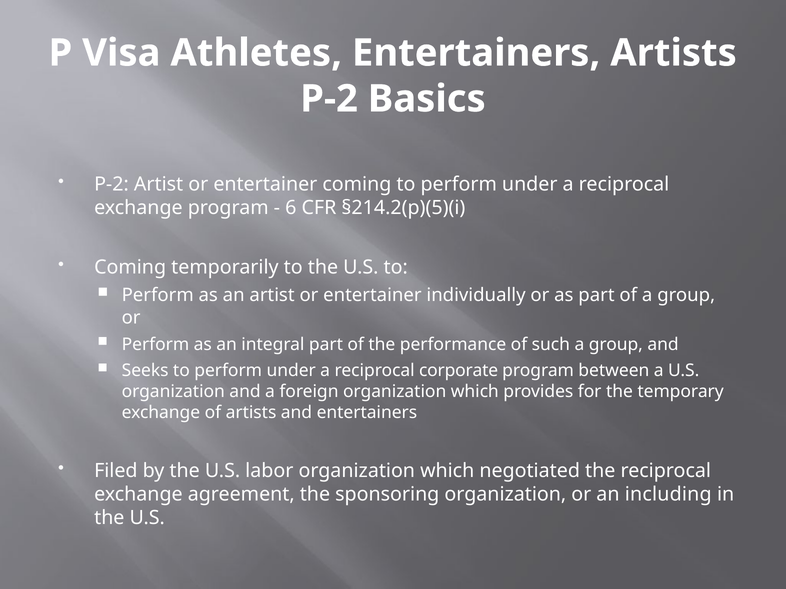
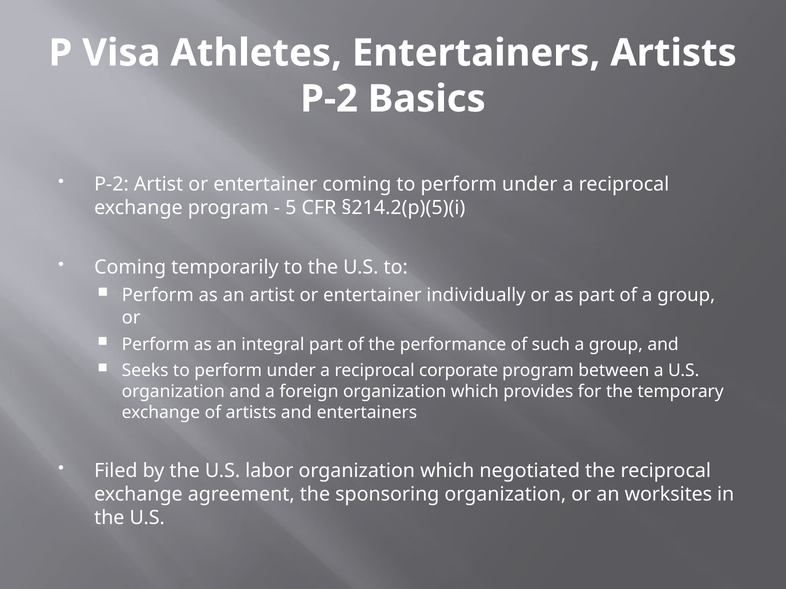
6: 6 -> 5 (291, 208)
including: including -> worksites (668, 495)
